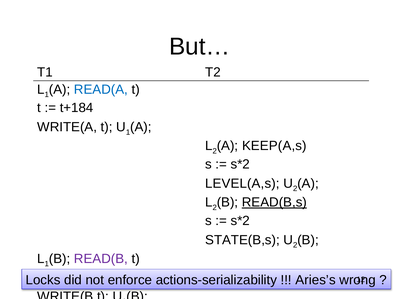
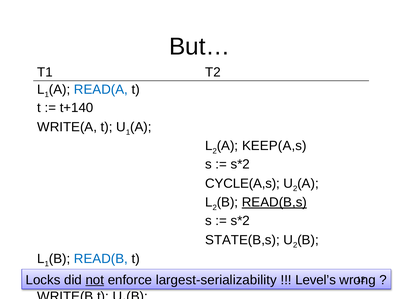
t+184: t+184 -> t+140 (77, 108)
LEVEL(A,s: LEVEL(A,s -> CYCLE(A,s (242, 184)
READ(B colour: purple -> blue (101, 259)
not underline: none -> present (95, 280)
actions-serializability: actions-serializability -> largest-serializability (216, 280)
Aries’s: Aries’s -> Level’s (316, 280)
